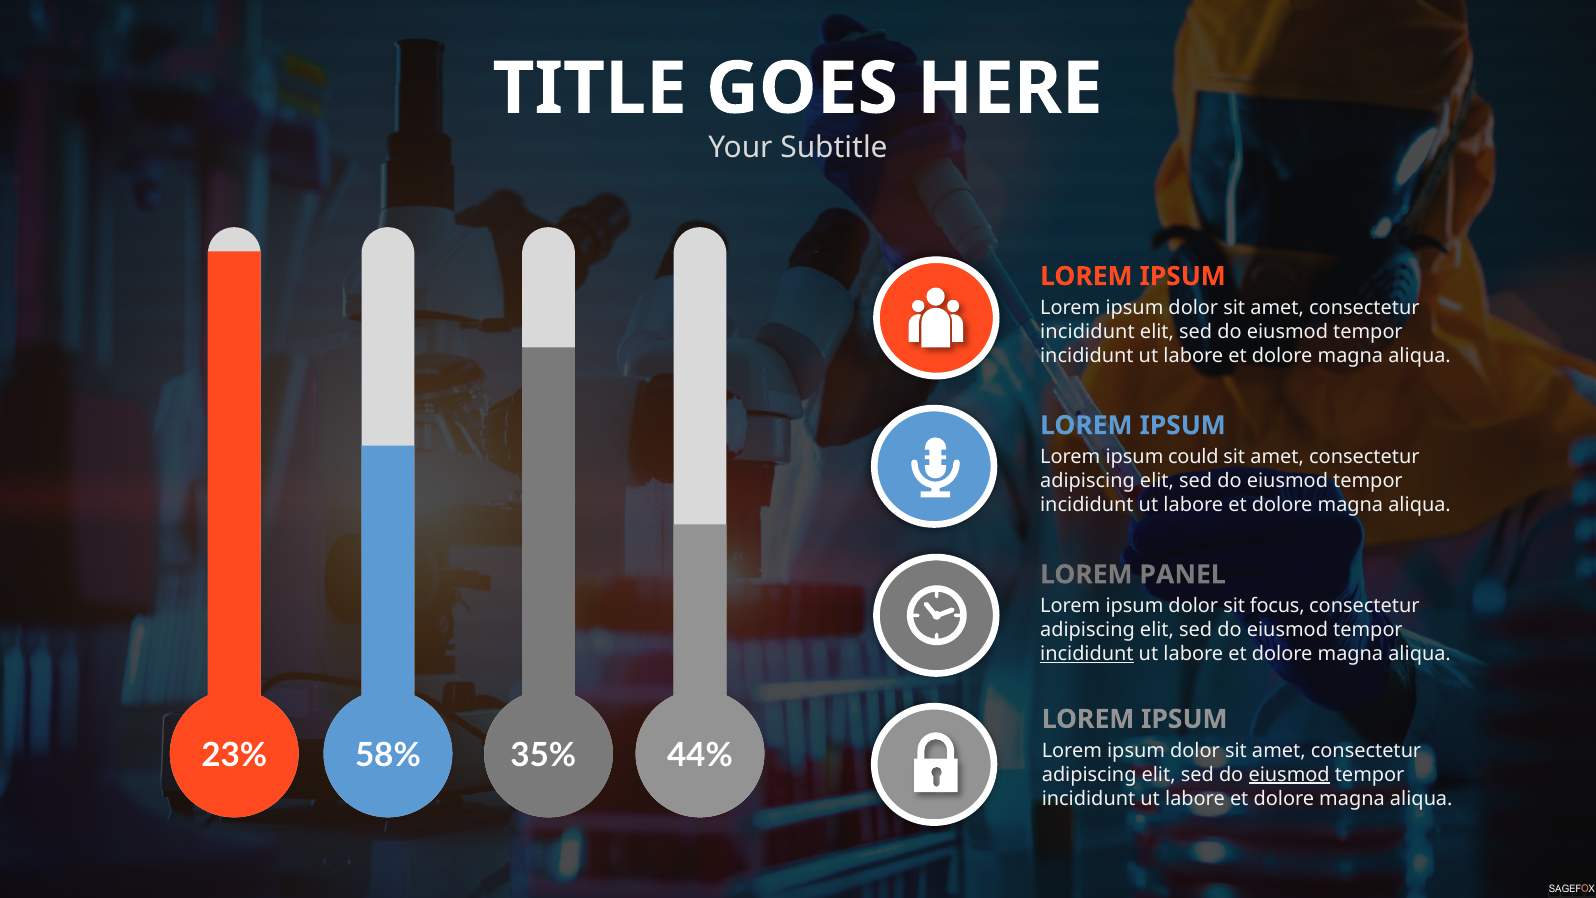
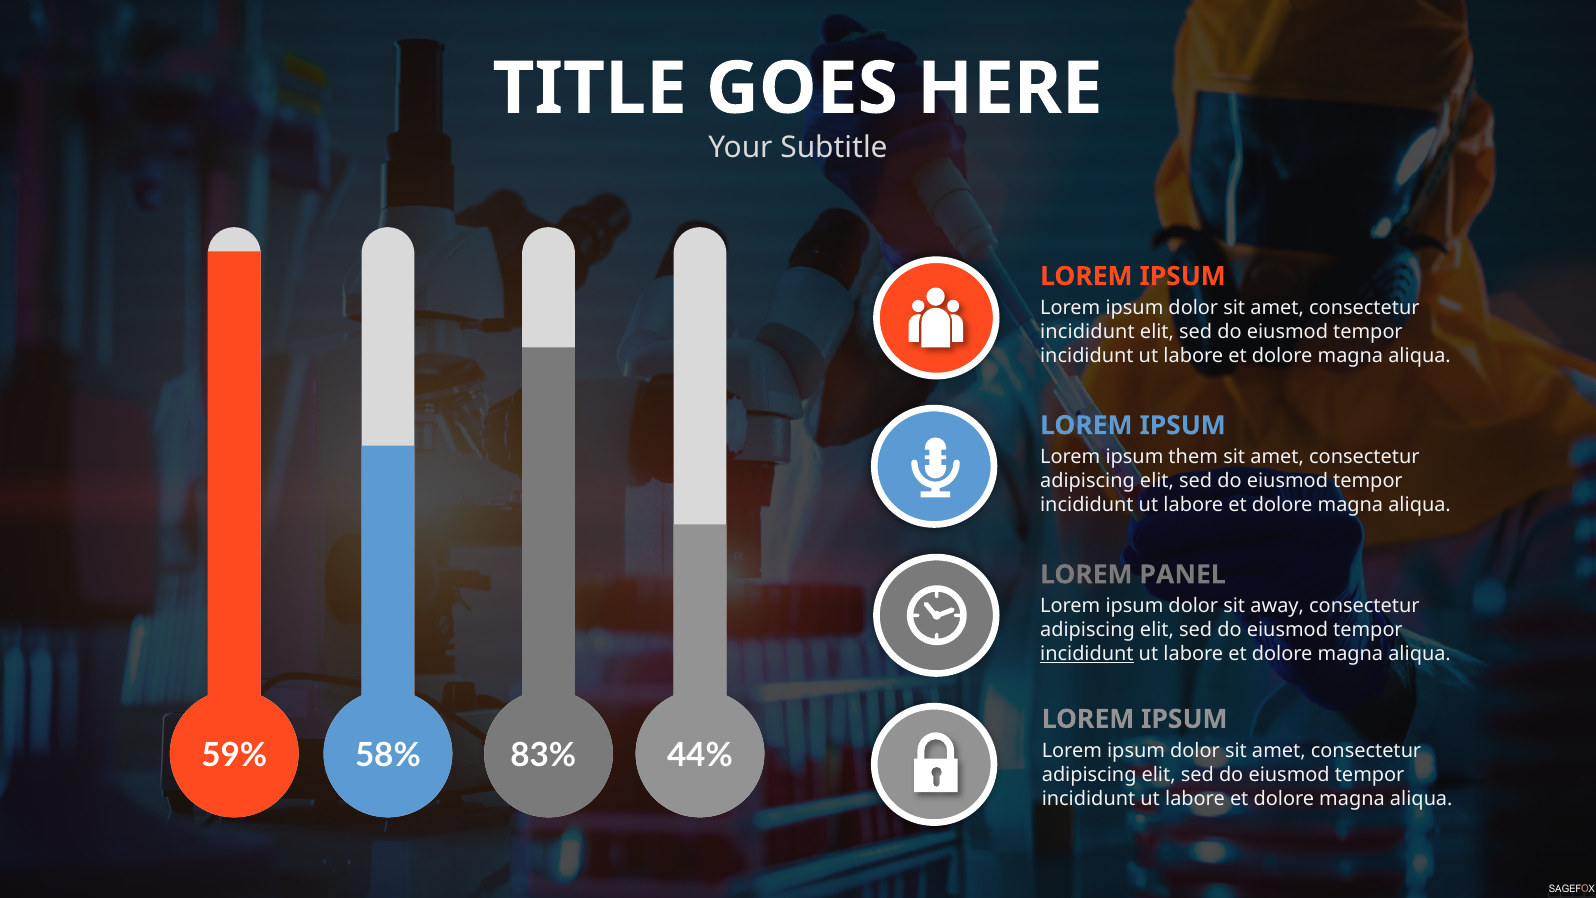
could: could -> them (1193, 457)
focus: focus -> away (1277, 606)
23%: 23% -> 59% (234, 755)
35%: 35% -> 83% (543, 755)
eiusmod underline: present -> none (1289, 774)
